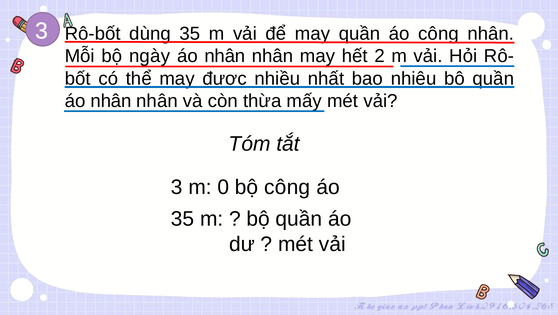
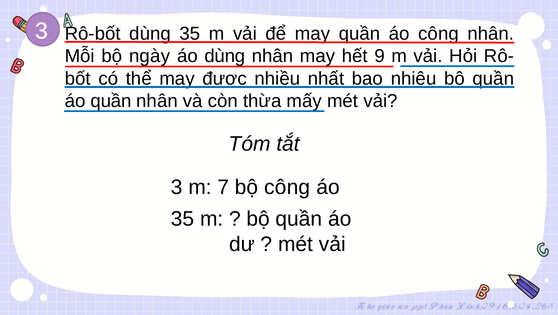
nhân: nhân -> dùng (225, 56)
2: 2 -> 9 (380, 56)
nhân: nhân -> quần (111, 101)
0: 0 -> 7 (223, 187)
